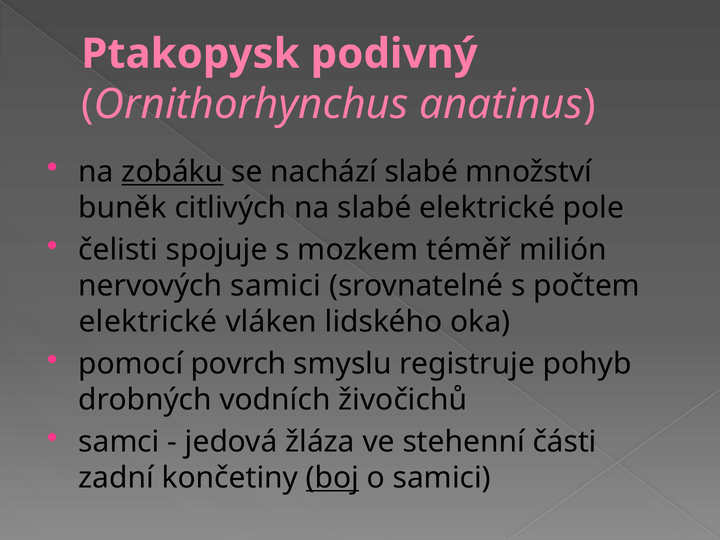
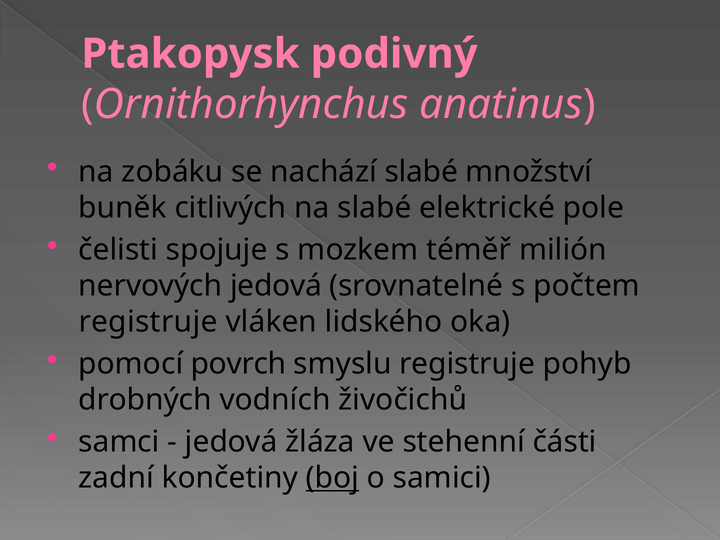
zobáku underline: present -> none (172, 172)
nervových samici: samici -> jedová (276, 286)
elektrické: elektrické -> registruje (148, 322)
